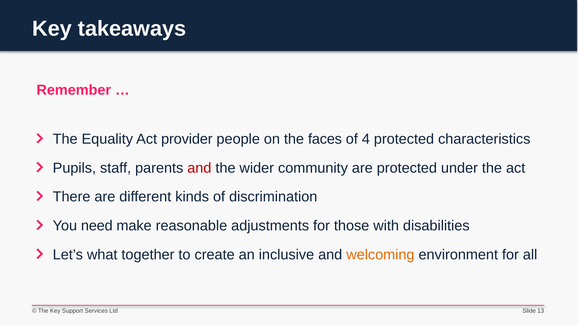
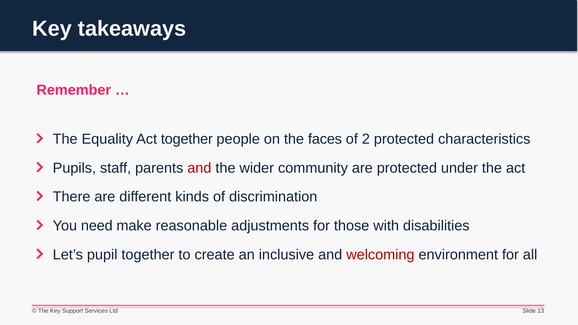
Act provider: provider -> together (187, 139)
4: 4 -> 2 (366, 139)
what: what -> pupil (102, 255)
welcoming colour: orange -> red (380, 255)
